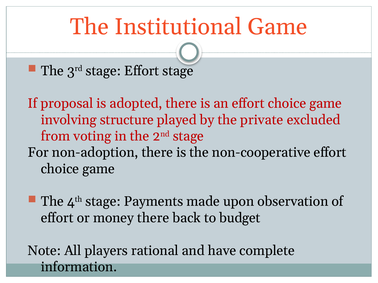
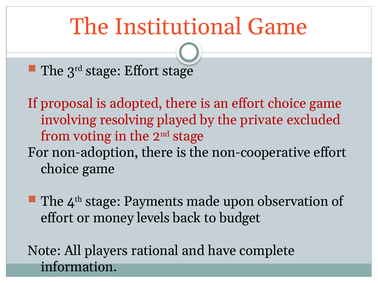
structure: structure -> resolving (127, 120)
money there: there -> levels (153, 218)
